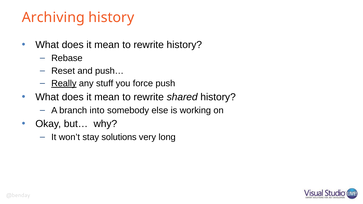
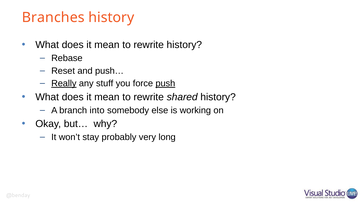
Archiving: Archiving -> Branches (53, 18)
push underline: none -> present (165, 84)
solutions: solutions -> probably (119, 137)
